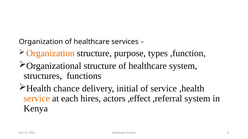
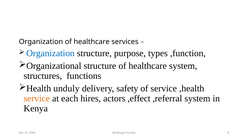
Organization colour: orange -> blue (50, 53)
chance: chance -> unduly (66, 89)
initial: initial -> safety (127, 89)
